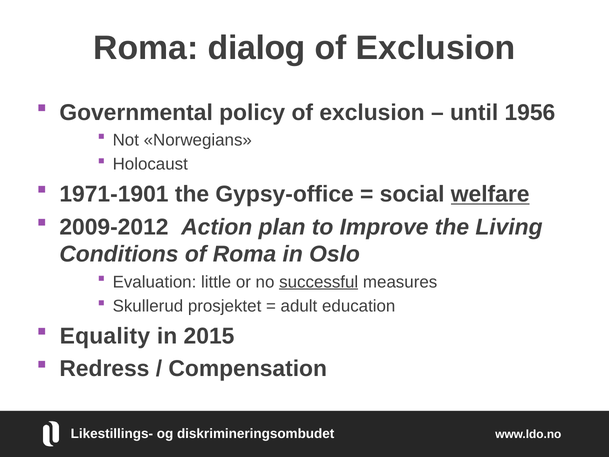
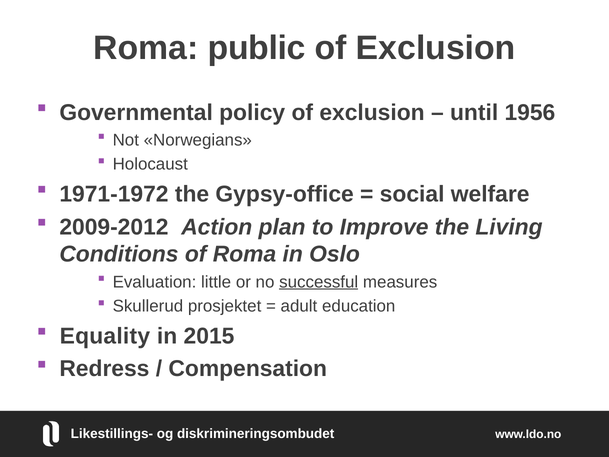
dialog: dialog -> public (257, 48)
1971-1901: 1971-1901 -> 1971-1972 (114, 194)
welfare underline: present -> none (490, 194)
